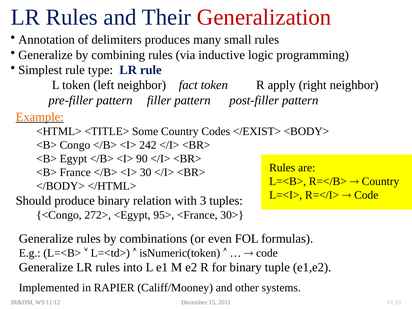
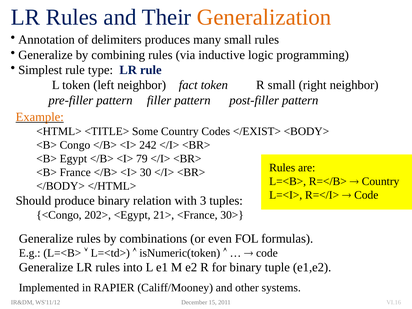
Generalization colour: red -> orange (264, 17)
R apply: apply -> small (282, 85)
90: 90 -> 79 (142, 159)
272>: 272> -> 202> (98, 215)
95>: 95> -> 21> (164, 215)
